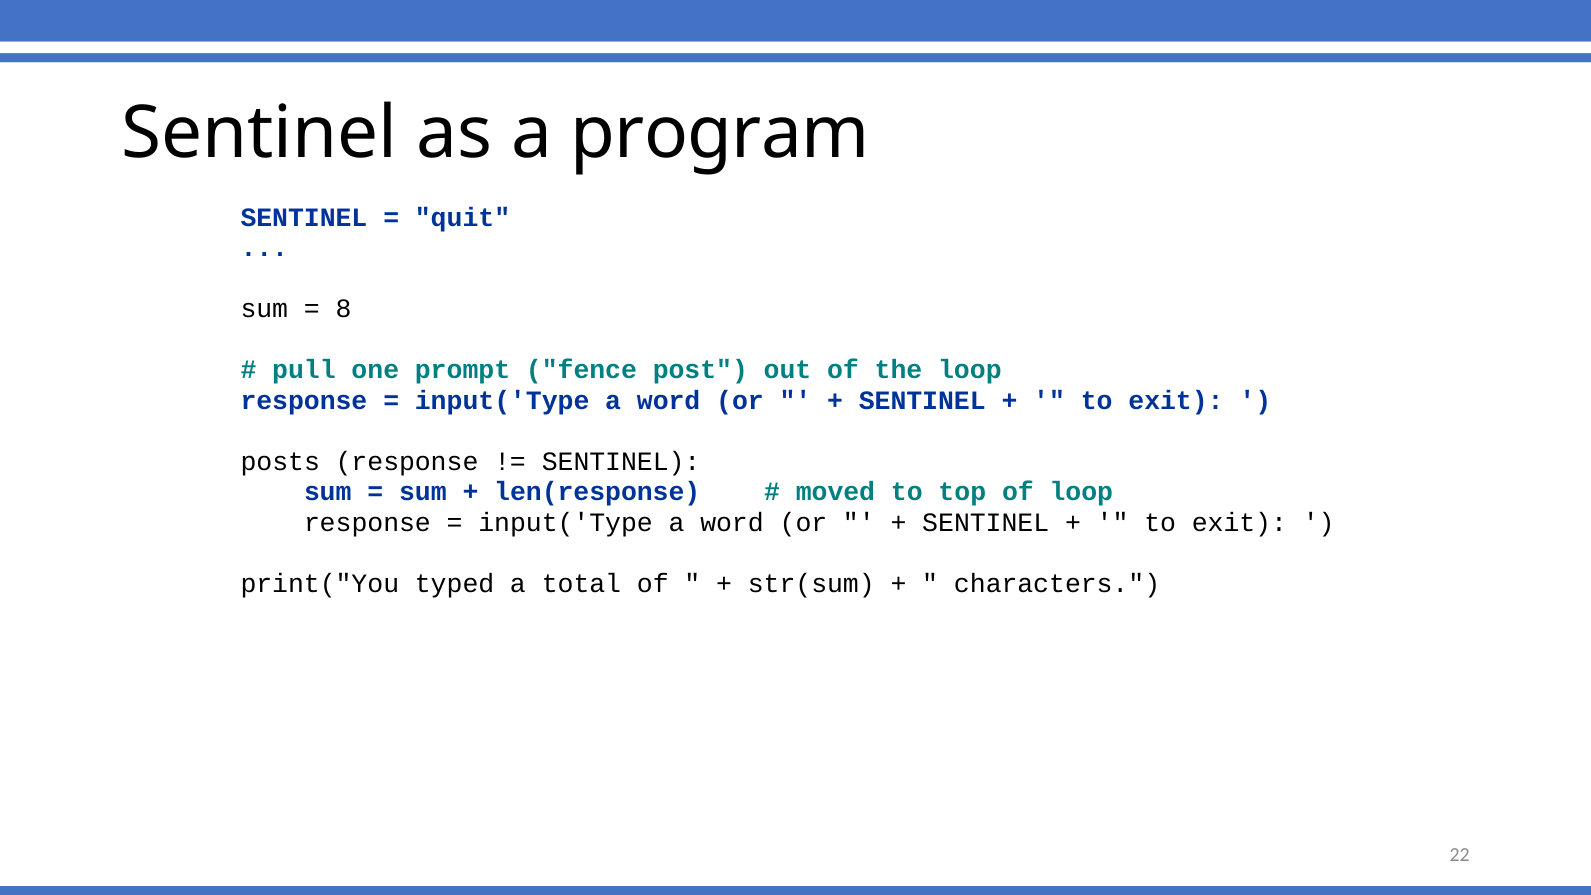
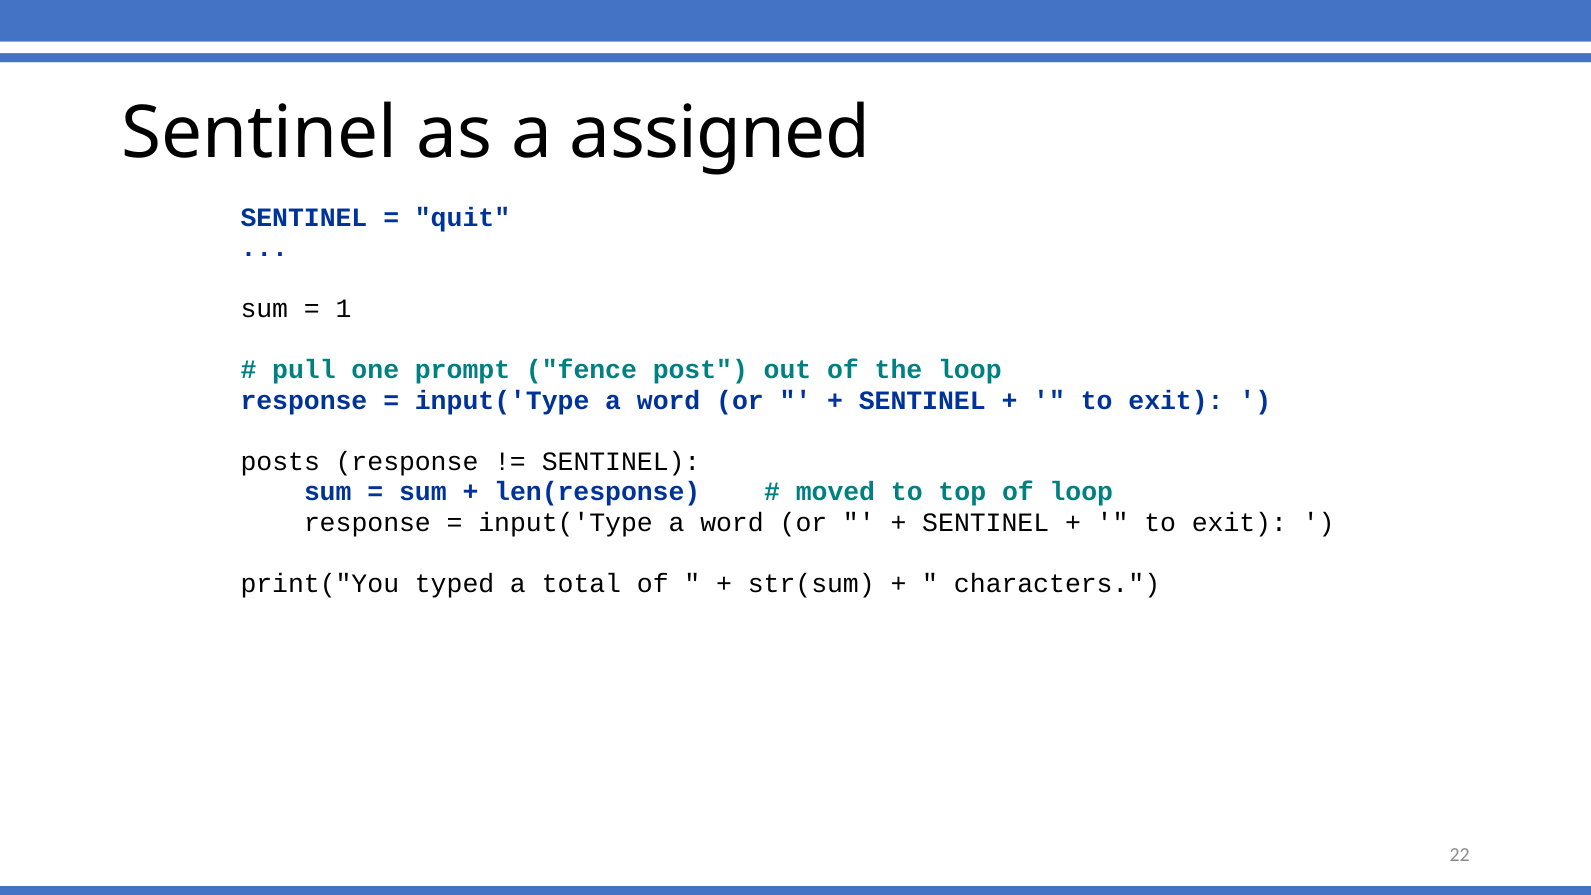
program: program -> assigned (720, 134)
8: 8 -> 1 (344, 309)
